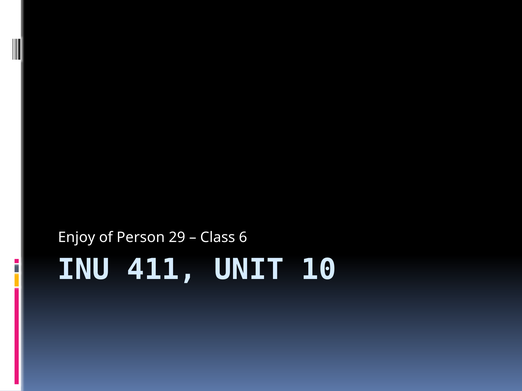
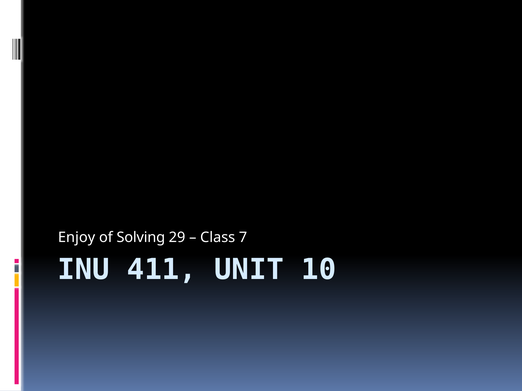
Person: Person -> Solving (141, 238)
6: 6 -> 7 (243, 238)
